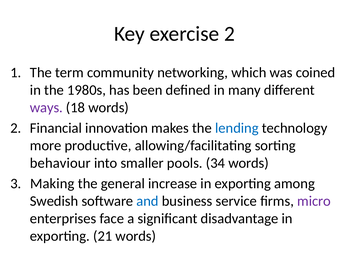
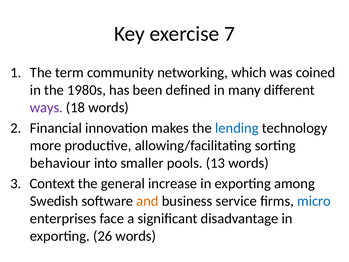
exercise 2: 2 -> 7 (229, 34)
34: 34 -> 13 (215, 163)
Making: Making -> Context (52, 183)
and colour: blue -> orange (148, 201)
micro colour: purple -> blue (314, 201)
21: 21 -> 26 (103, 236)
